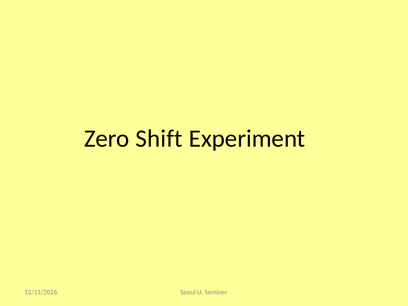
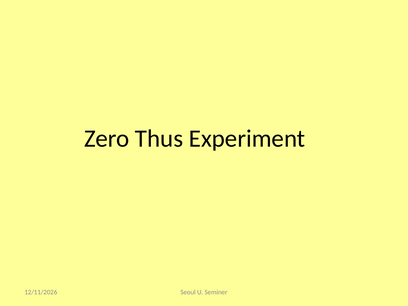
Shift: Shift -> Thus (159, 138)
